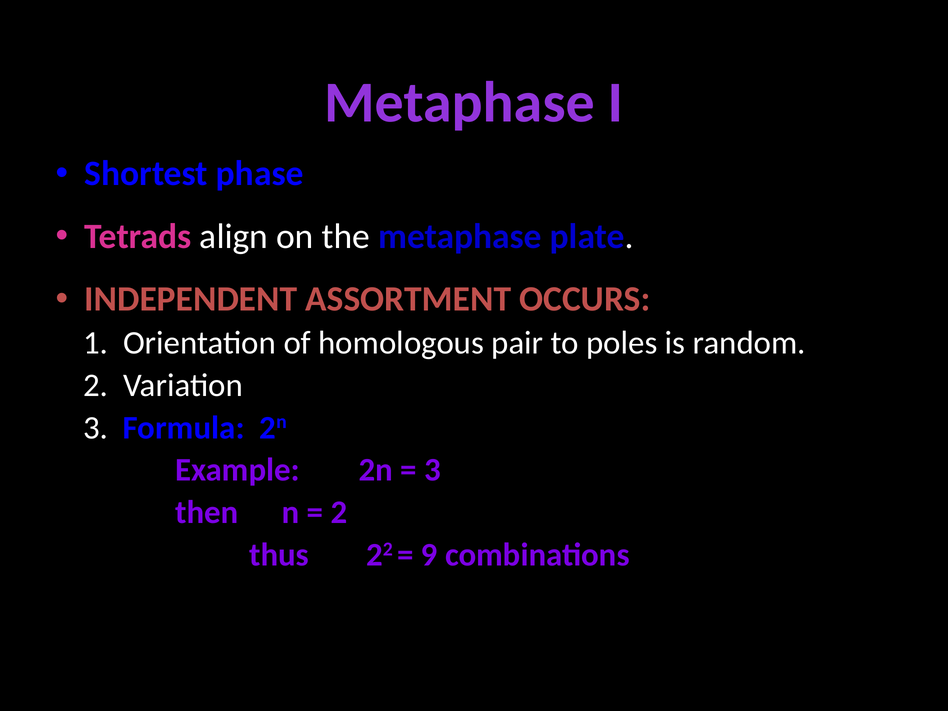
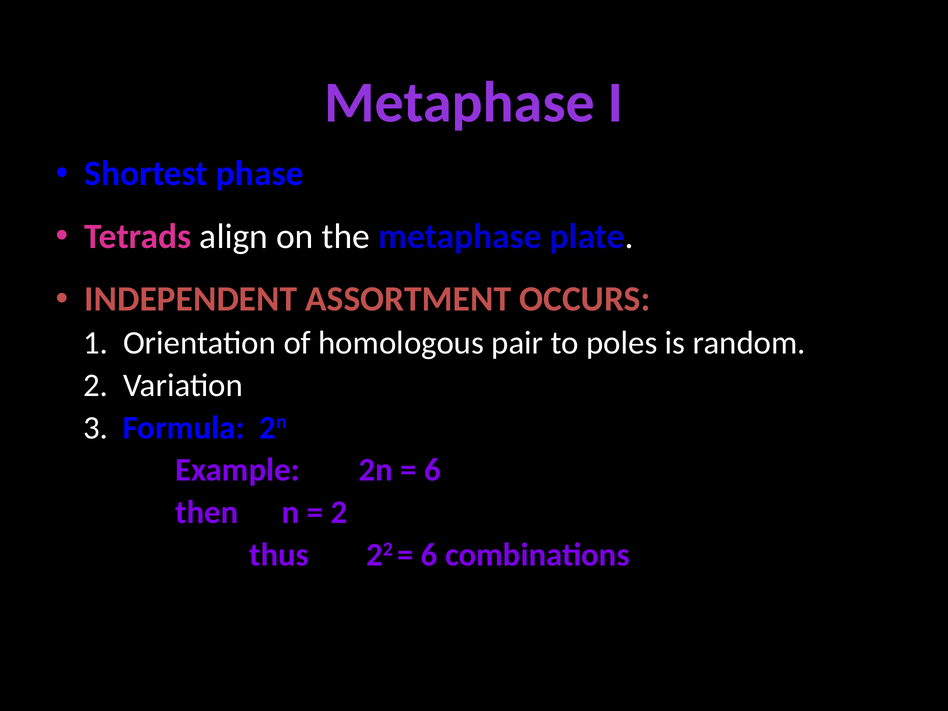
3: 3 -> 6 (433, 470)
9: 9 -> 6 (429, 555)
